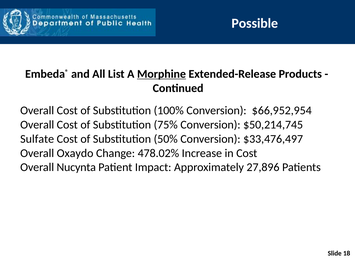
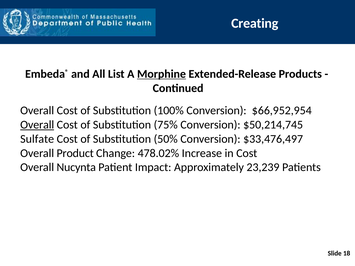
Possible: Possible -> Creating (255, 23)
Overall underline: none -> present (37, 125)
Oxaydo: Oxaydo -> Product (75, 153)
27,896: 27,896 -> 23,239 (263, 167)
